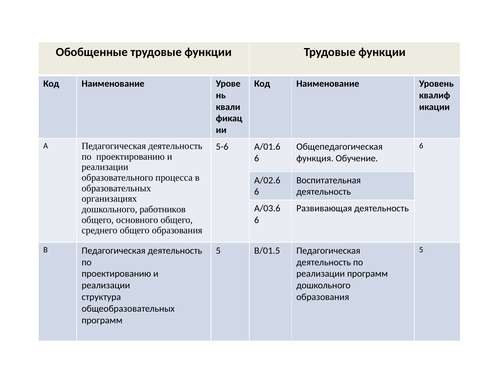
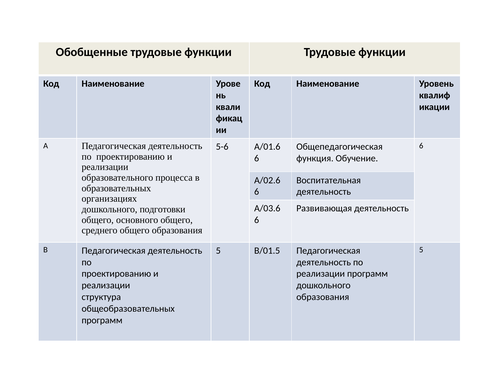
работников: работников -> подготовки (163, 210)
